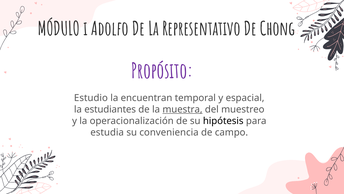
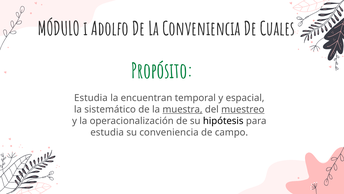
La Representativo: Representativo -> Conveniencia (201, 29)
Chong: Chong -> Cuales (277, 29)
Propósito colour: purple -> green (162, 71)
Estudio: Estudio -> Estudia (91, 98)
estudiantes: estudiantes -> sistemático (110, 109)
muestreo underline: none -> present (243, 109)
